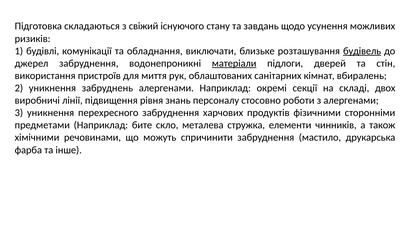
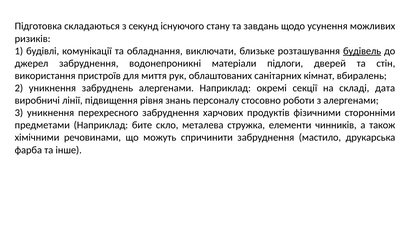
свіжий: свіжий -> секунд (144, 26)
матеріали underline: present -> none (234, 63)
двох: двох -> дата (385, 88)
